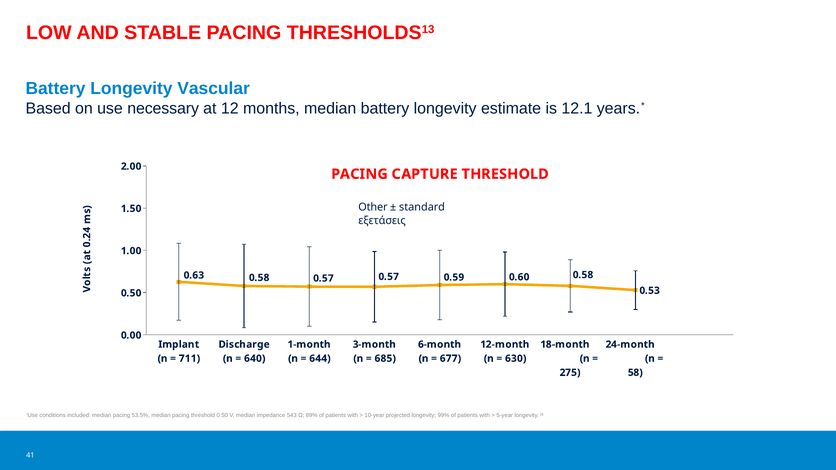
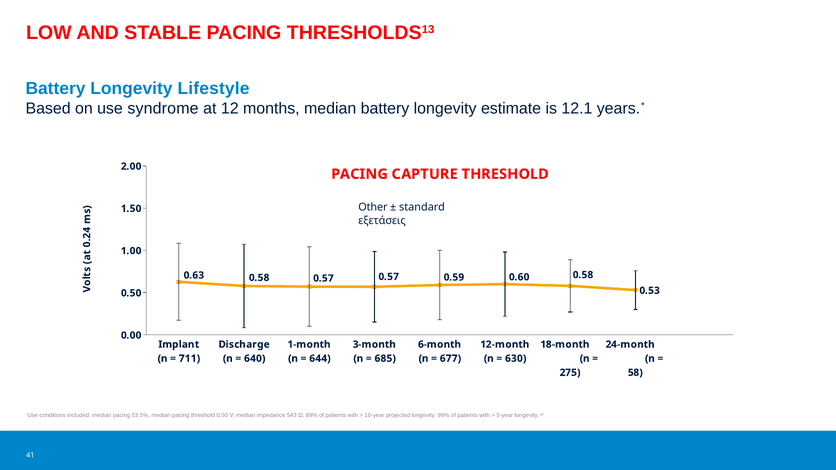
Vascular: Vascular -> Lifestyle (214, 89)
necessary: necessary -> syndrome (163, 108)
